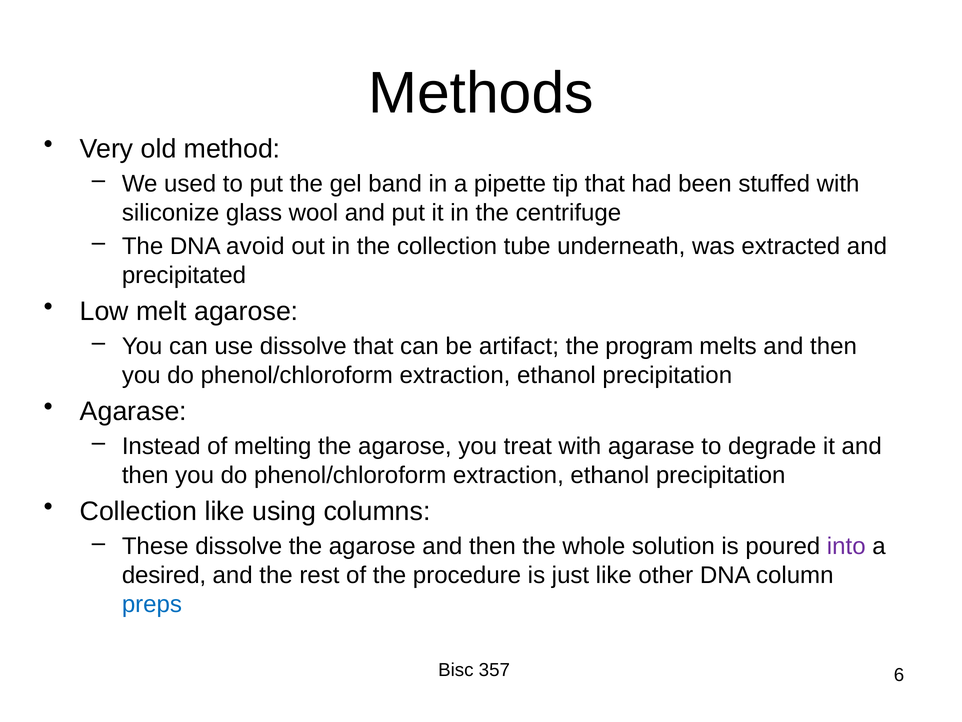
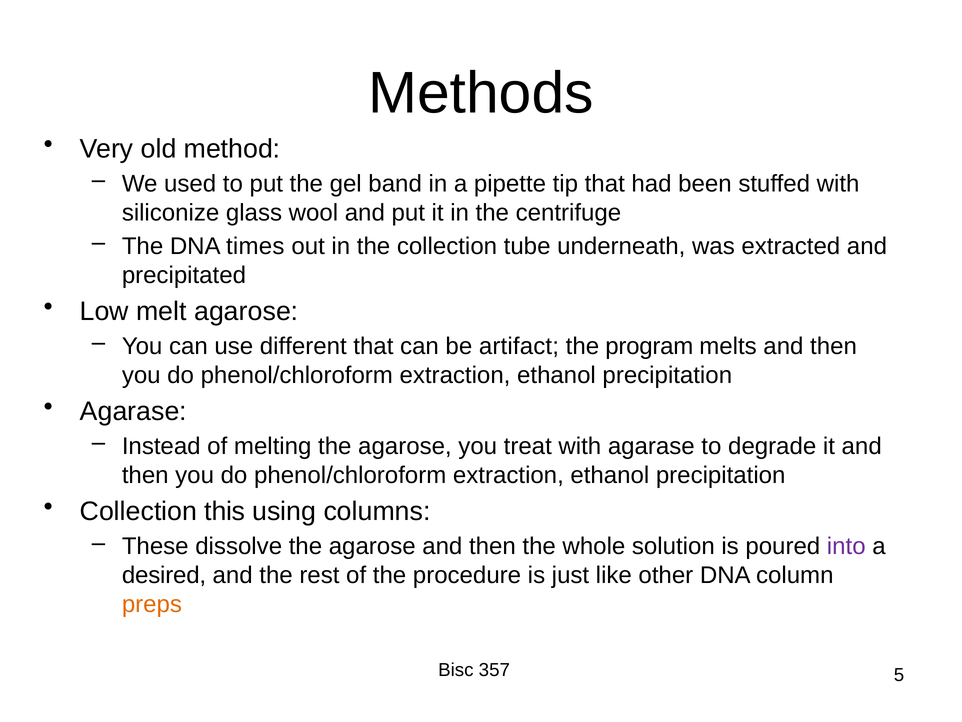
avoid: avoid -> times (255, 246)
use dissolve: dissolve -> different (303, 346)
Collection like: like -> this (225, 511)
preps colour: blue -> orange (152, 604)
6: 6 -> 5 (899, 674)
